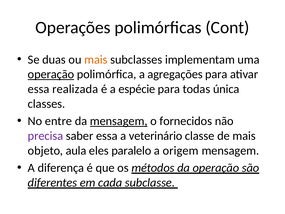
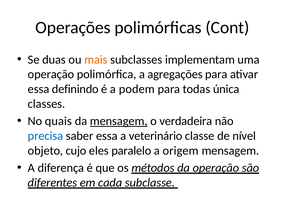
operação underline: present -> none (51, 74)
realizada: realizada -> definindo (75, 89)
espécie: espécie -> podem (137, 89)
entre: entre -> quais (58, 121)
fornecidos: fornecidos -> verdadeira (186, 121)
precisa colour: purple -> blue (45, 136)
de mais: mais -> nível (244, 136)
aula: aula -> cujo (76, 150)
